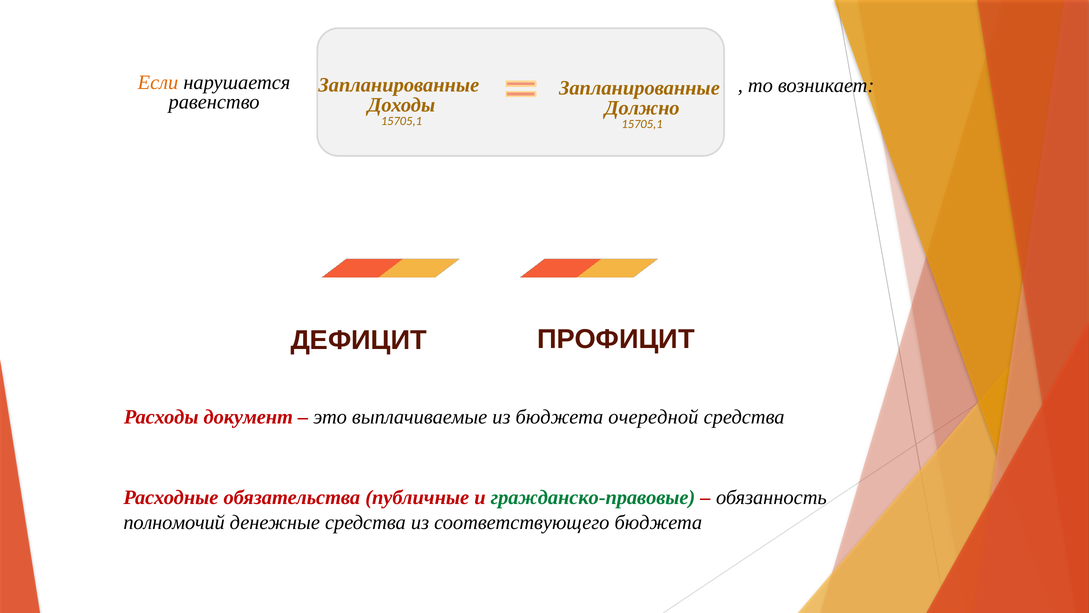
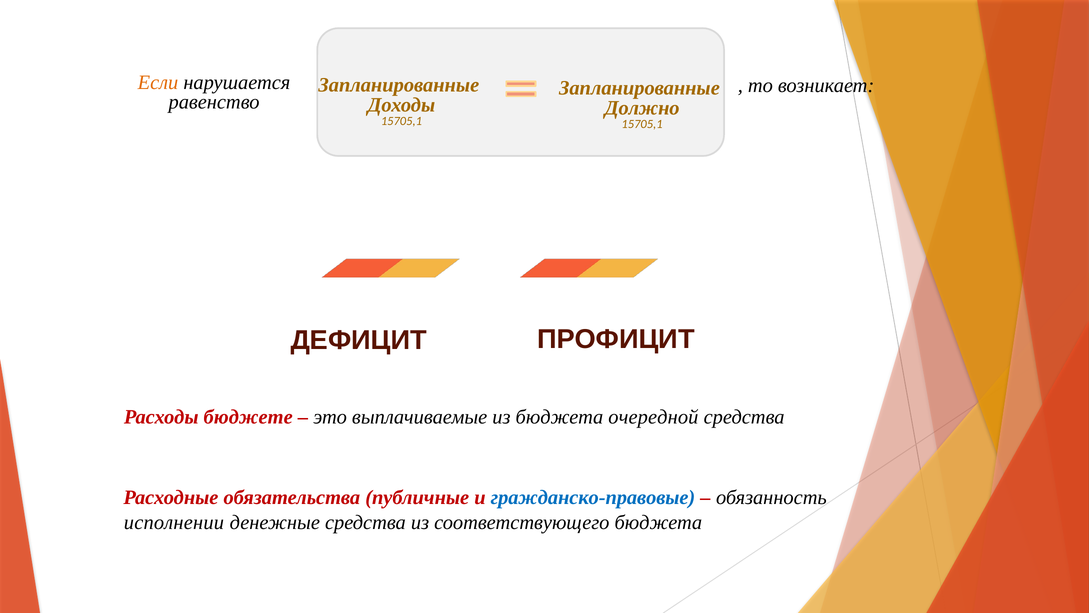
документ: документ -> бюджете (248, 417)
гражданско-правовые colour: green -> blue (593, 497)
полномочий: полномочий -> исполнении (174, 522)
